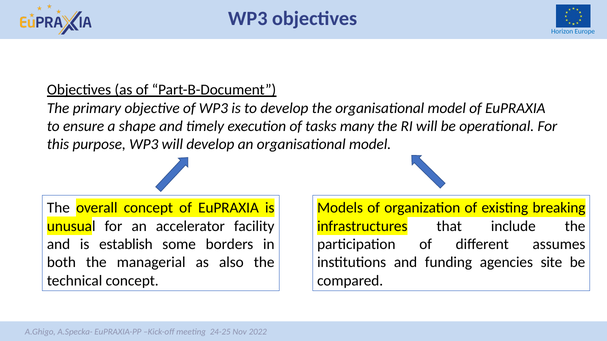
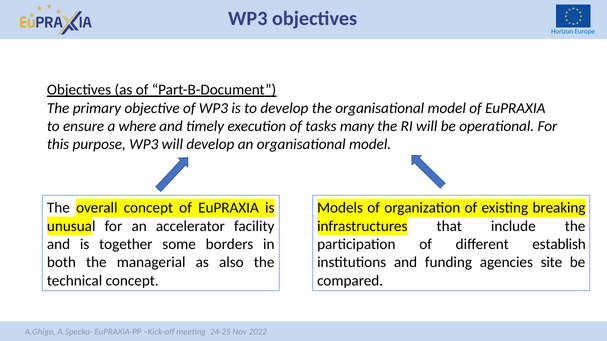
shape: shape -> where (137, 126)
establish: establish -> together (126, 245)
assumes: assumes -> establish (559, 245)
